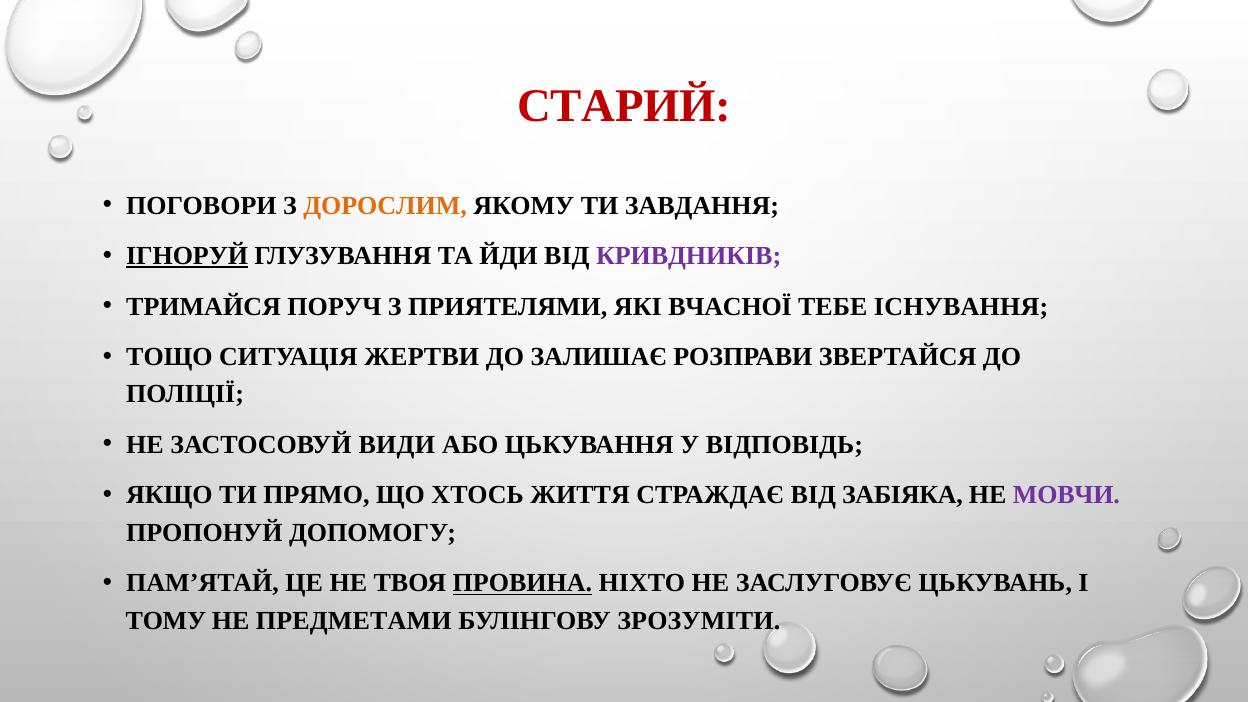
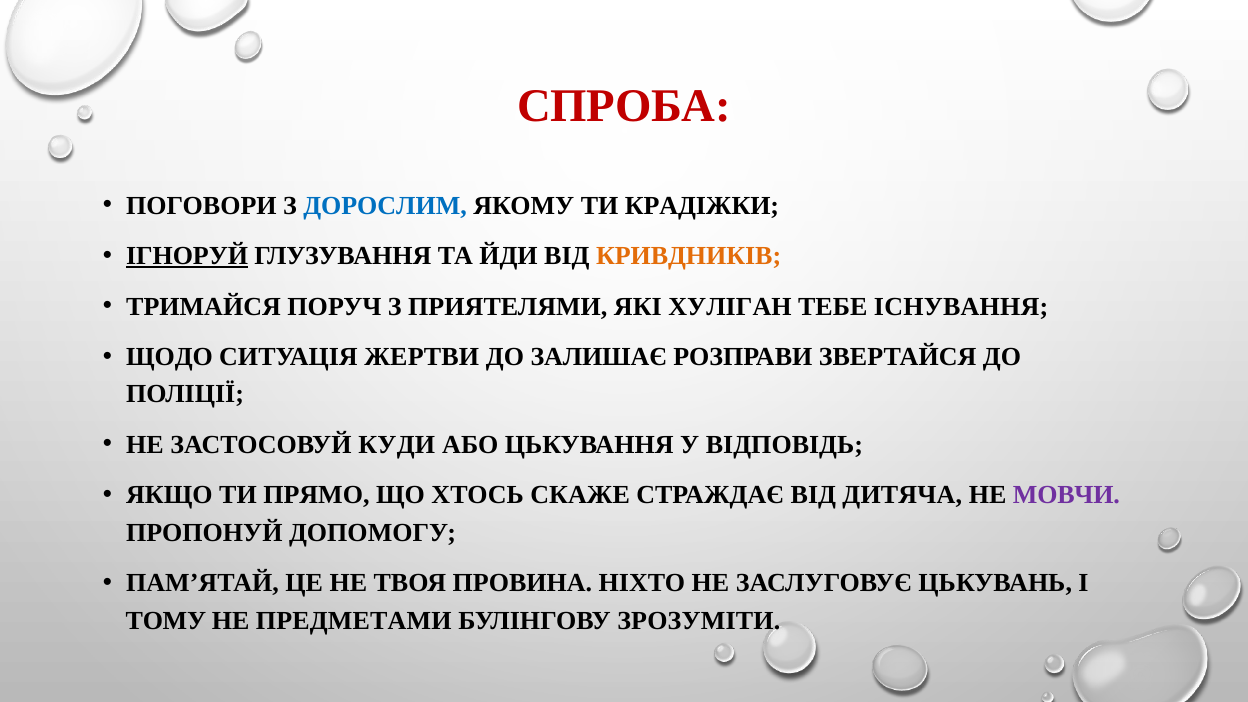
СТАРИЙ: СТАРИЙ -> СПРОБА (624, 106)
ДОРОСЛИМ colour: orange -> blue (385, 206)
ЗАВДАННЯ: ЗАВДАННЯ -> КРАДІЖКИ (702, 206)
КРИВДНИКІВ colour: purple -> orange (689, 256)
ВЧАСНОЇ: ВЧАСНОЇ -> ХУЛІГАН (730, 307)
ТОЩО: ТОЩО -> ЩОДО (169, 357)
ВИДИ: ВИДИ -> КУДИ (397, 445)
ЖИТТЯ: ЖИТТЯ -> СКАЖЕ (580, 495)
ЗАБІЯКА: ЗАБІЯКА -> ДИТЯЧА (902, 495)
ПРОВИНА underline: present -> none (522, 583)
